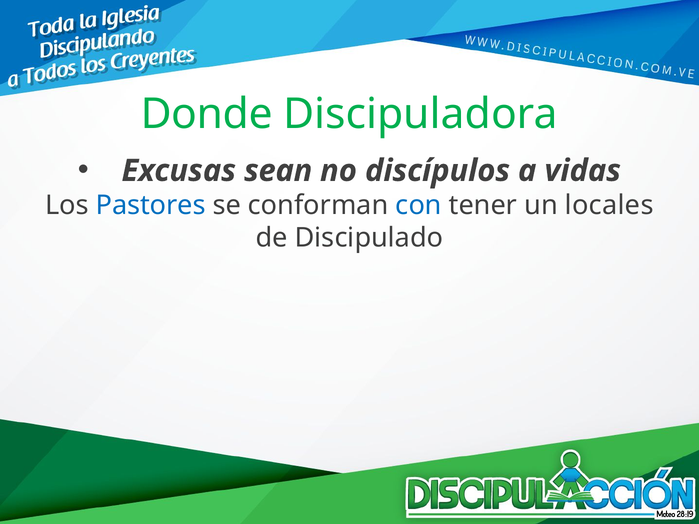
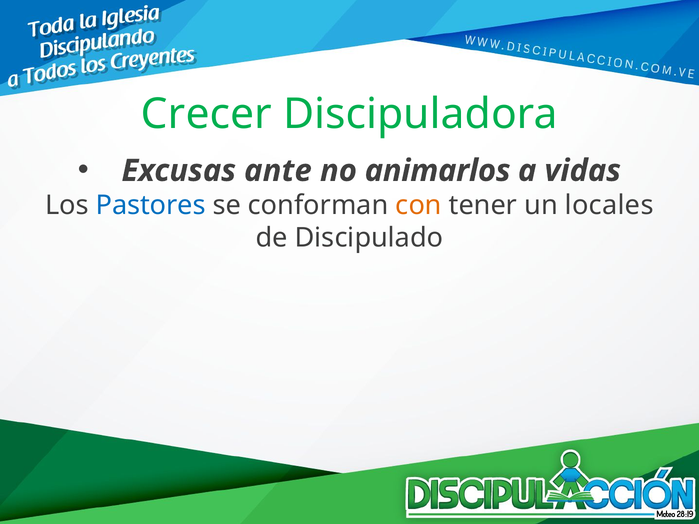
Donde: Donde -> Crecer (206, 114)
sean: sean -> ante (278, 171)
discípulos: discípulos -> animarlos (438, 171)
con colour: blue -> orange (419, 205)
